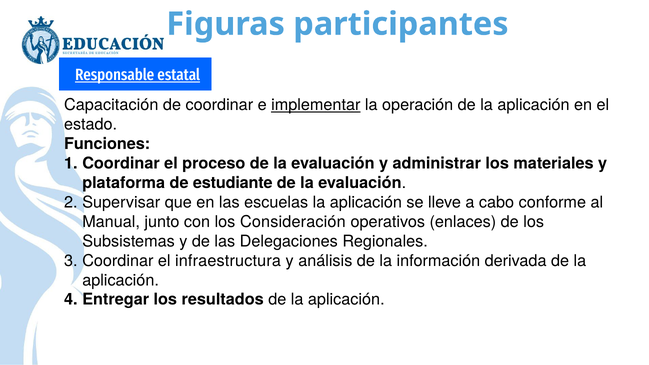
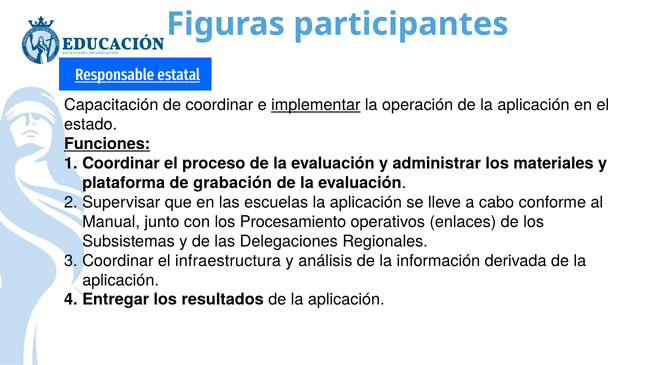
Funciones underline: none -> present (107, 144)
estudiante: estudiante -> grabación (233, 183)
Consideración: Consideración -> Procesamiento (293, 222)
